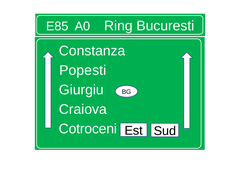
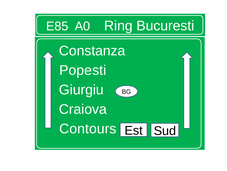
Cotroceni: Cotroceni -> Contours (88, 128)
